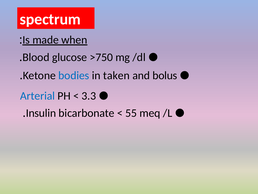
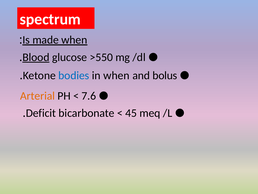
Blood underline: none -> present (36, 57)
>750: >750 -> >550 (101, 57)
in taken: taken -> when (116, 75)
Arterial colour: blue -> orange (38, 96)
3.3: 3.3 -> 7.6 (89, 96)
Insulin: Insulin -> Deficit (41, 113)
55: 55 -> 45 (131, 113)
